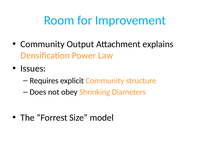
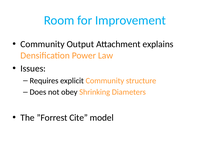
Size: Size -> Cite (79, 117)
